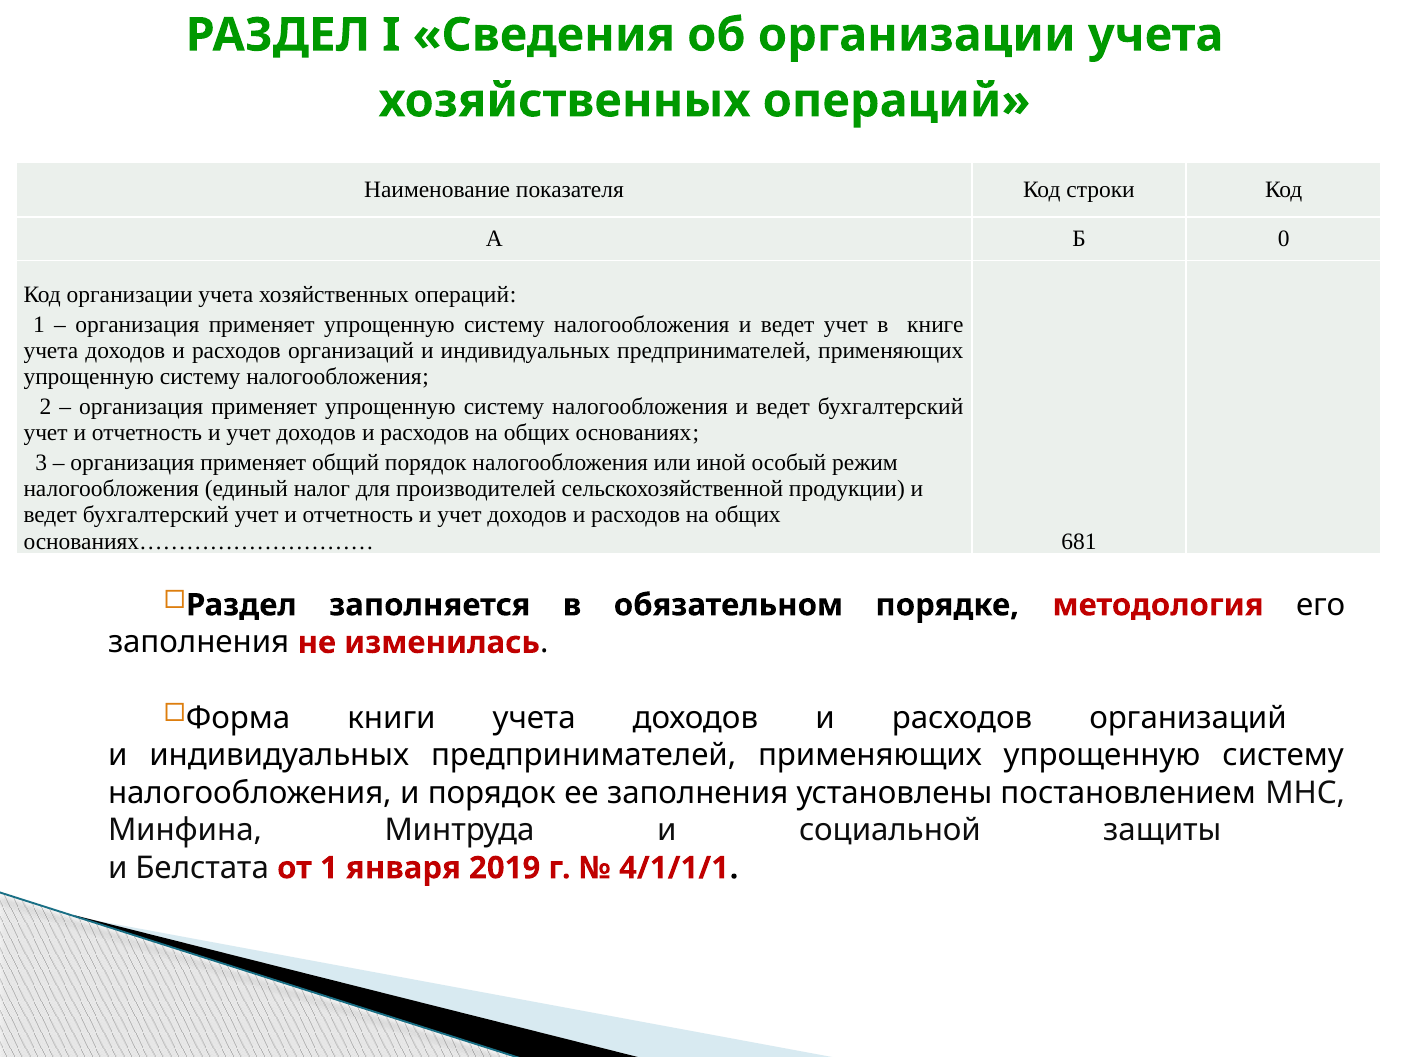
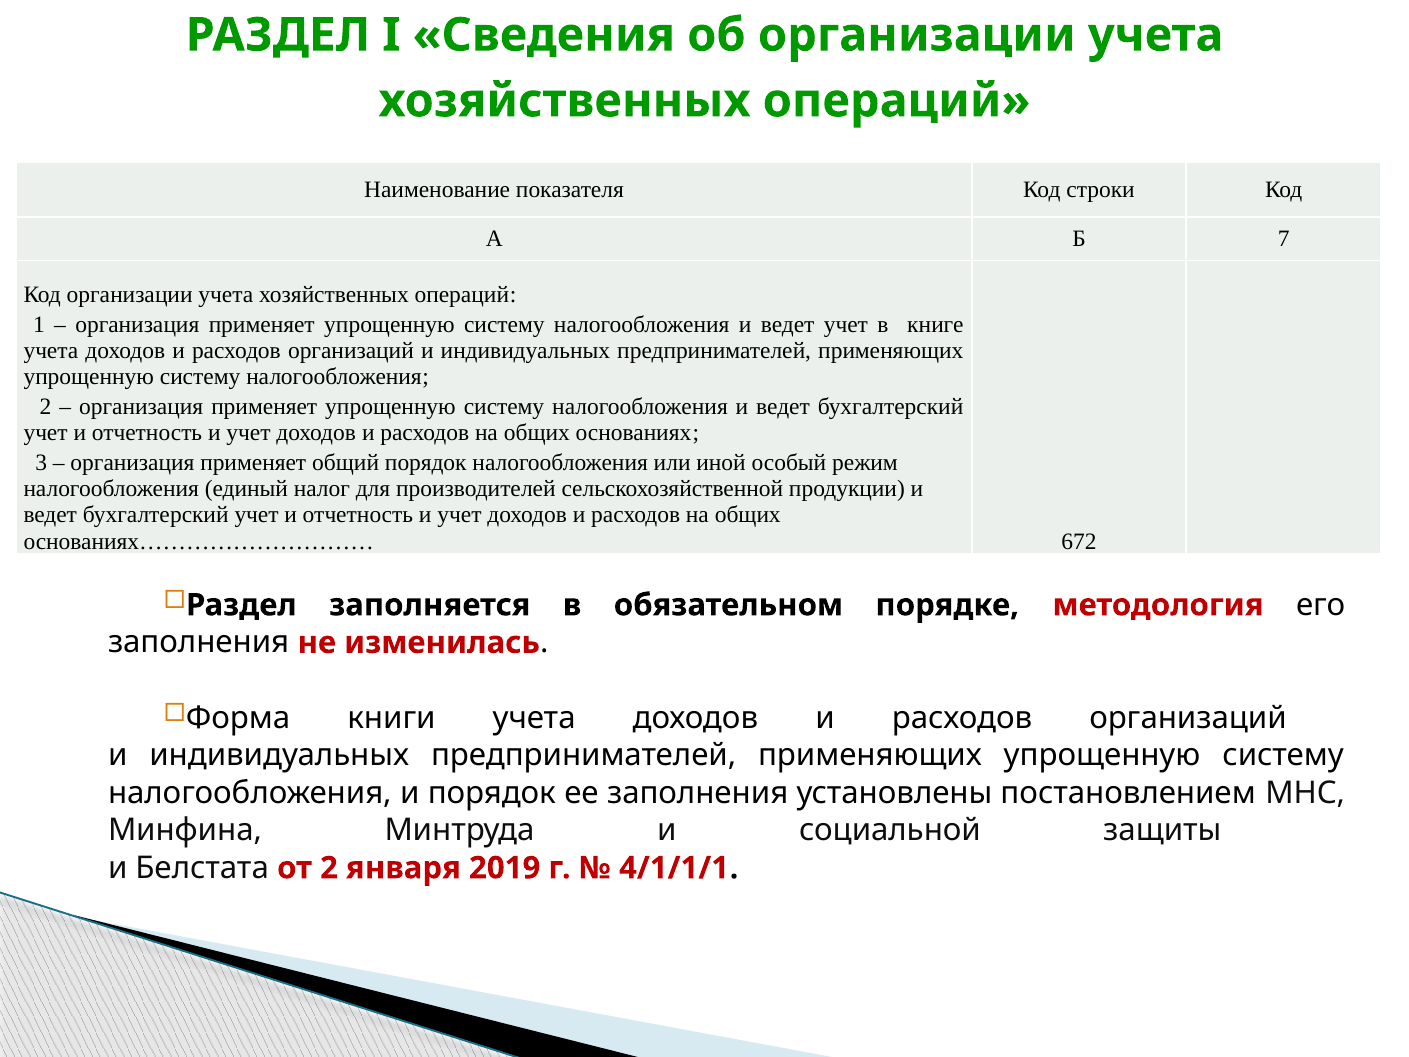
0: 0 -> 7 (1284, 239)
681: 681 -> 672 (1079, 541)
от 1: 1 -> 2 (329, 868)
